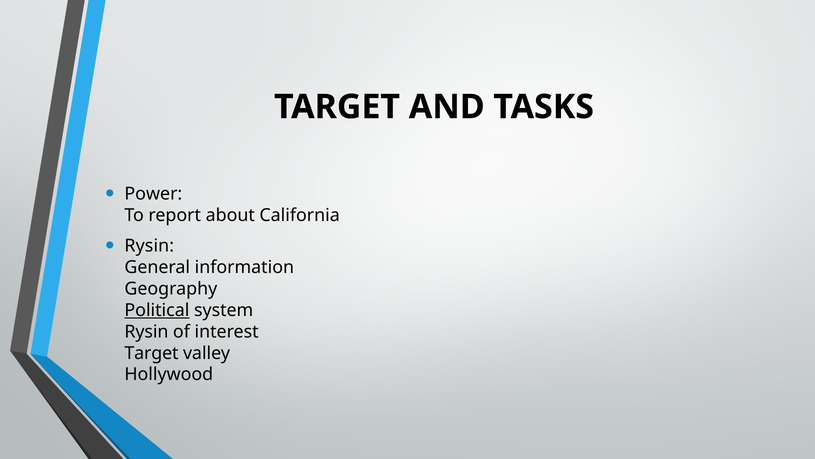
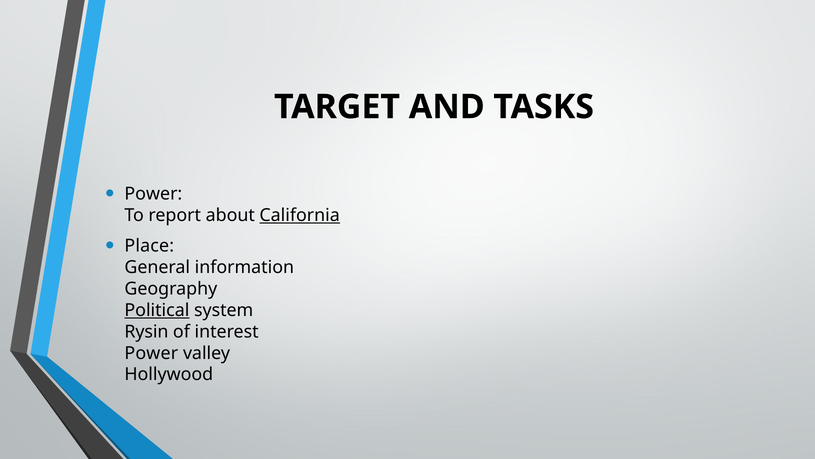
California underline: none -> present (300, 215)
Rysin: Rysin -> Place (149, 246)
Target: Target -> Power (151, 353)
